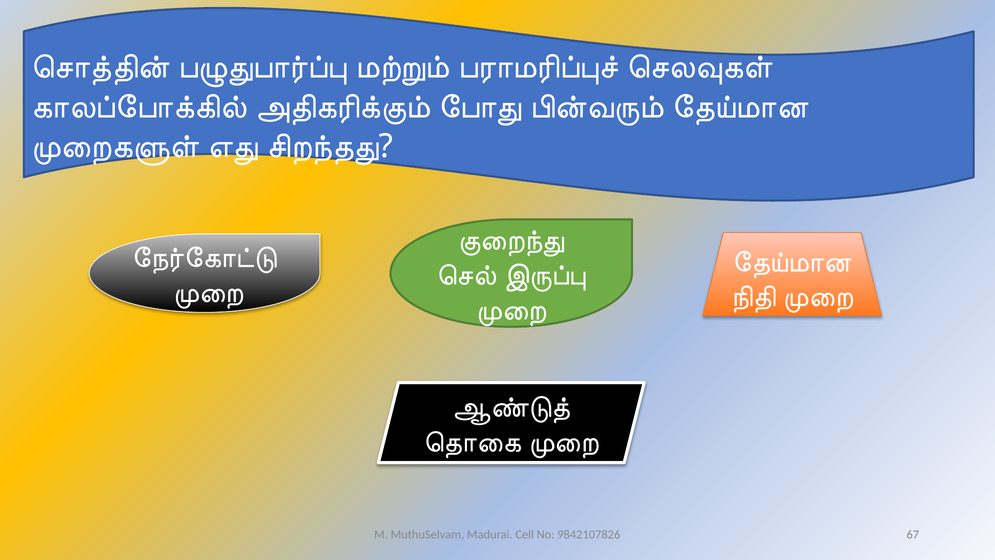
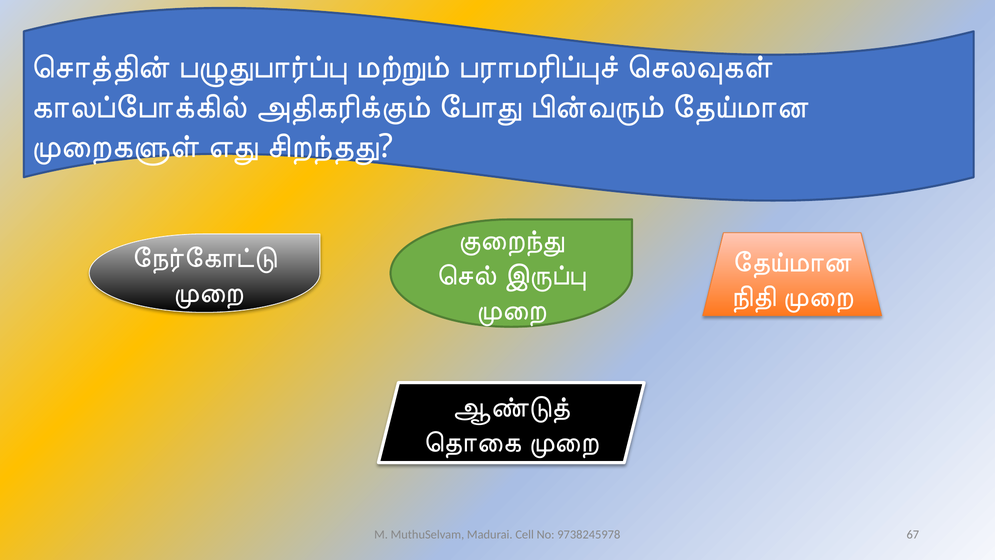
9842107826: 9842107826 -> 9738245978 (589, 534)
